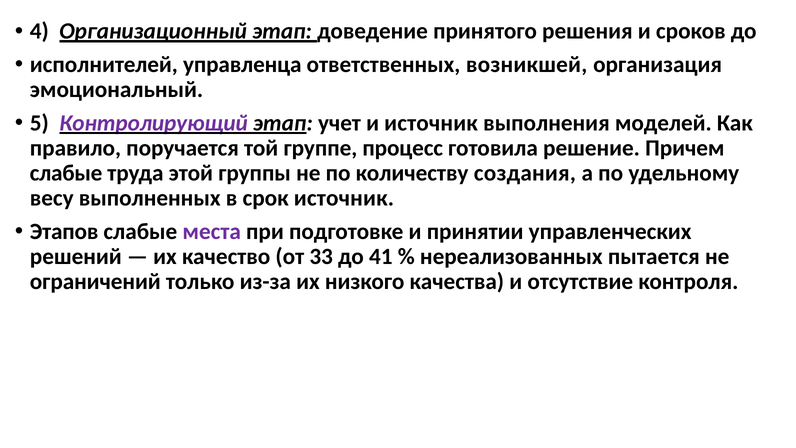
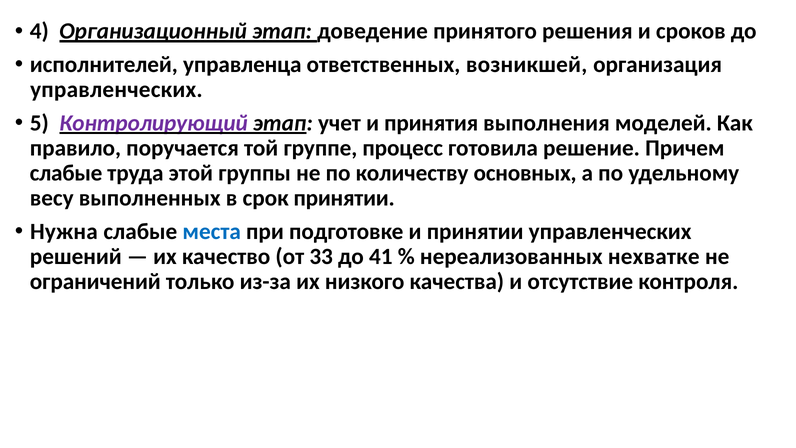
эмоциональный: эмоциональный -> управленческих (116, 90)
и источник: источник -> принятия (431, 123)
создания: создания -> основных (525, 173)
срок источник: источник -> принятии (344, 198)
Этапов: Этапов -> Нужна (64, 231)
места colour: purple -> blue (212, 231)
пытается: пытается -> нехватке (654, 256)
